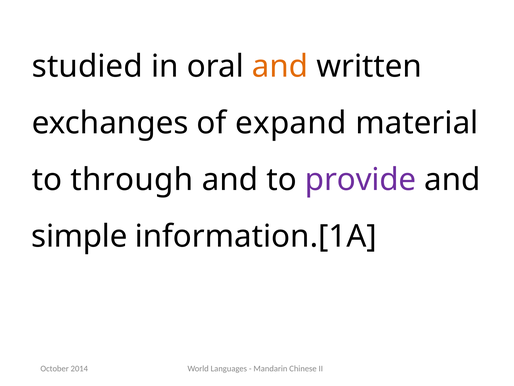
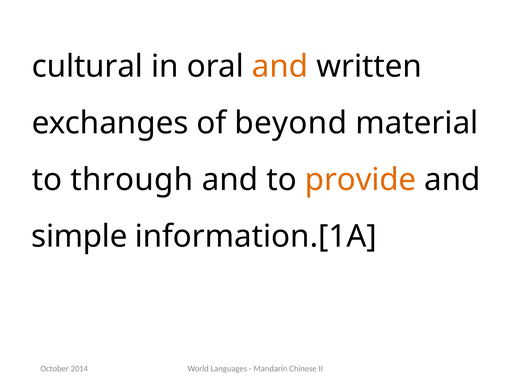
studied: studied -> cultural (87, 66)
expand: expand -> beyond (291, 123)
provide colour: purple -> orange (361, 180)
